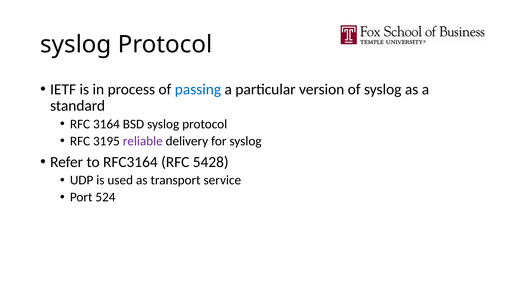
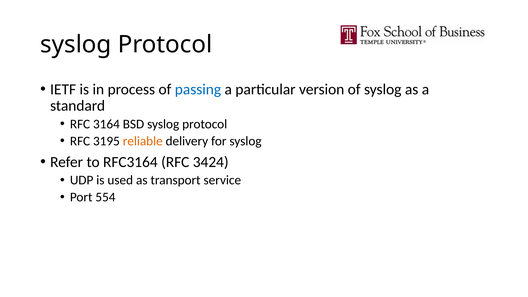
reliable colour: purple -> orange (143, 141)
5428: 5428 -> 3424 (211, 162)
524: 524 -> 554 (105, 197)
